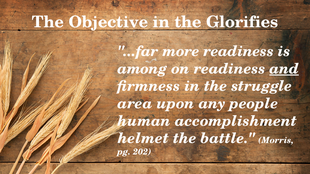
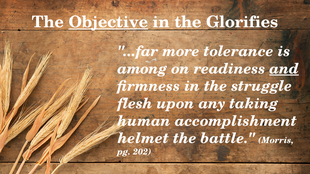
Objective underline: none -> present (108, 22)
more readiness: readiness -> tolerance (239, 51)
area: area -> flesh (135, 104)
people: people -> taking (254, 104)
